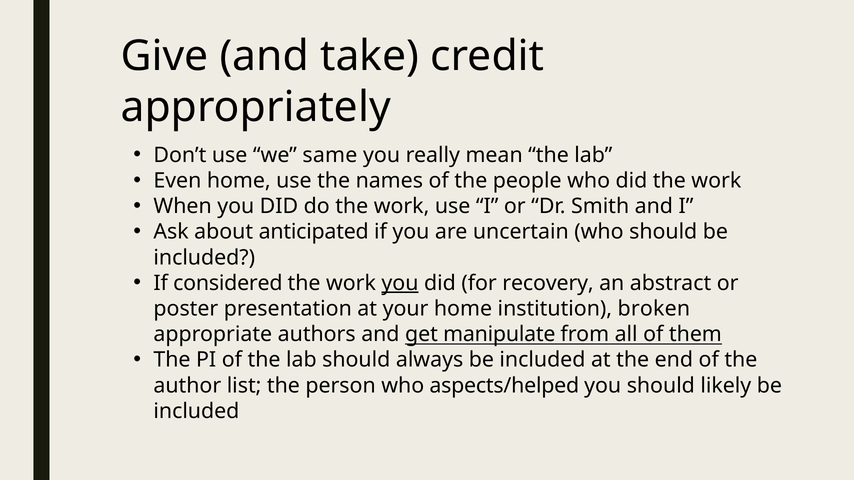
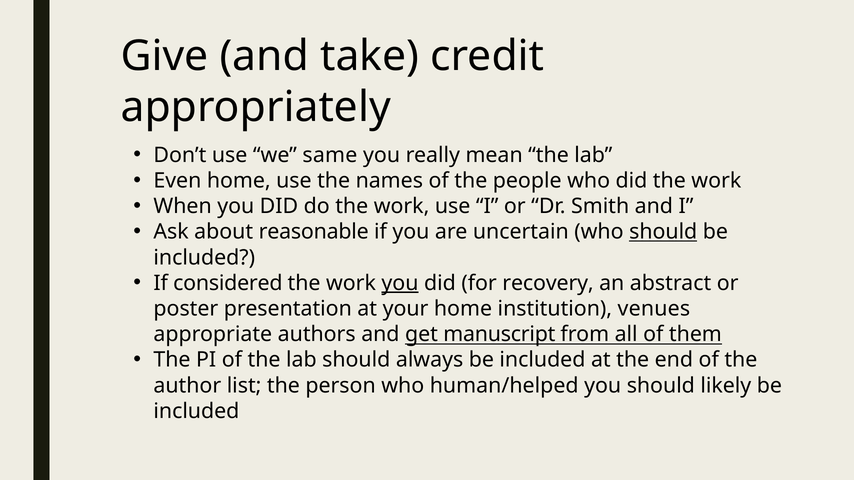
anticipated: anticipated -> reasonable (314, 232)
should underline: none -> present (663, 232)
broken: broken -> venues (654, 309)
manipulate: manipulate -> manuscript (499, 335)
aspects/helped: aspects/helped -> human/helped (504, 386)
